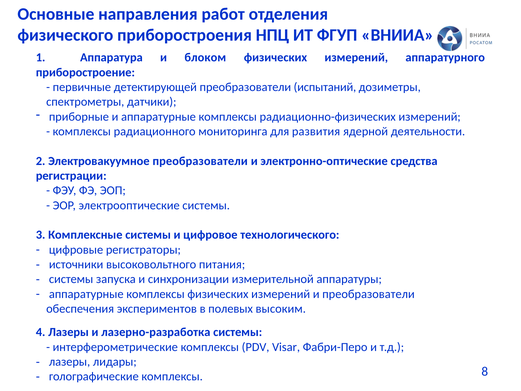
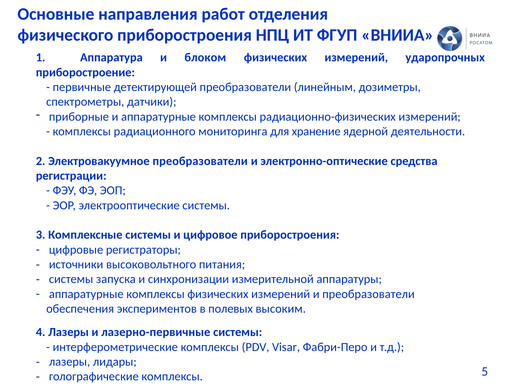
аппаратурного: аппаратурного -> ударопрочных (445, 57)
испытаний: испытаний -> линейным (325, 87)
развития: развития -> хранение (316, 131)
цифровое технологического: технологического -> приборостроения (290, 235)
лазерно-разработка: лазерно-разработка -> лазерно-первичные (156, 332)
8: 8 -> 5 (485, 371)
